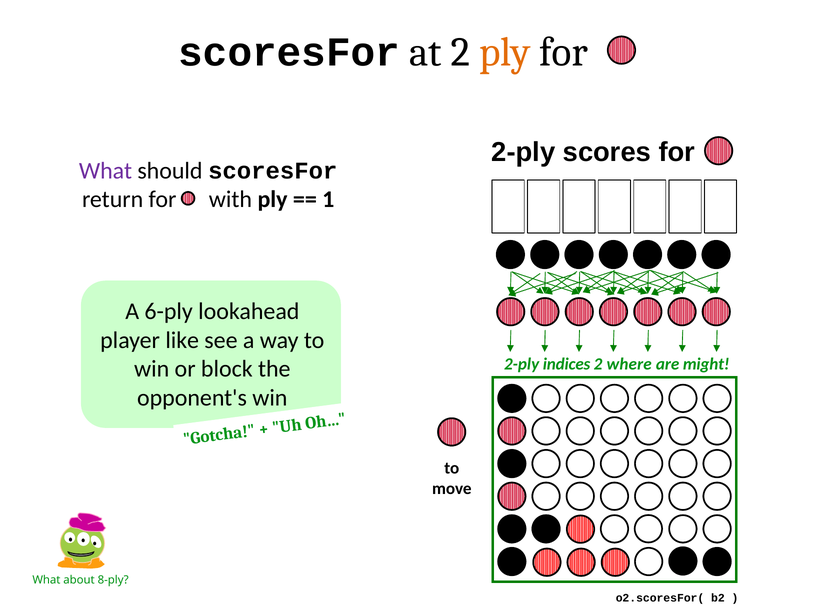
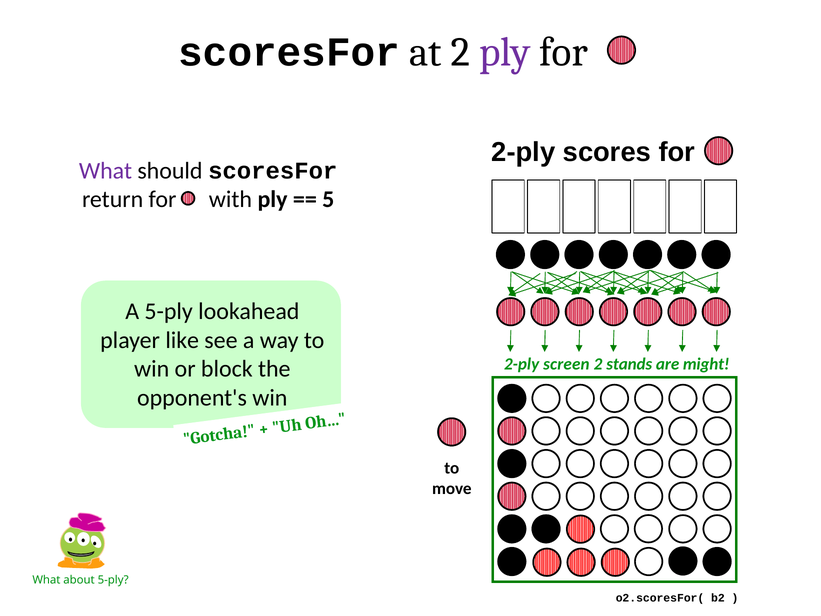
ply colour: orange -> purple (505, 52)
1: 1 -> 5 (328, 199)
A 6-ply: 6-ply -> 5-ply (169, 311)
indices: indices -> screen (566, 364)
where: where -> stands (629, 364)
about 8-ply: 8-ply -> 5-ply (113, 580)
